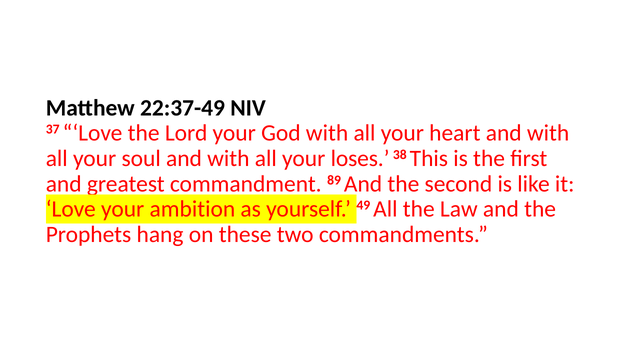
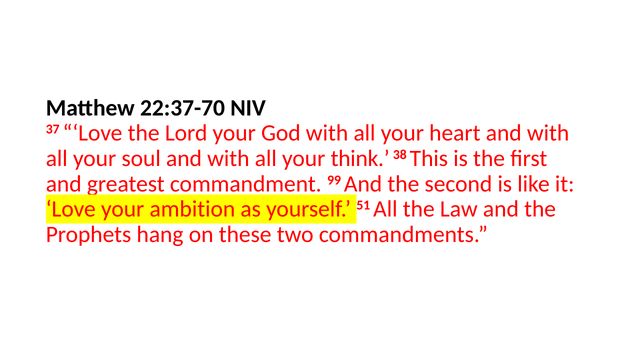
22:37-49: 22:37-49 -> 22:37-70 (183, 108)
loses: loses -> think (360, 159)
89: 89 -> 99 (334, 180)
49: 49 -> 51 (363, 206)
